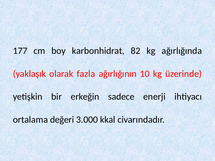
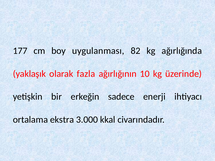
karbonhidrat: karbonhidrat -> uygulanması (98, 51)
değeri: değeri -> ekstra (62, 120)
